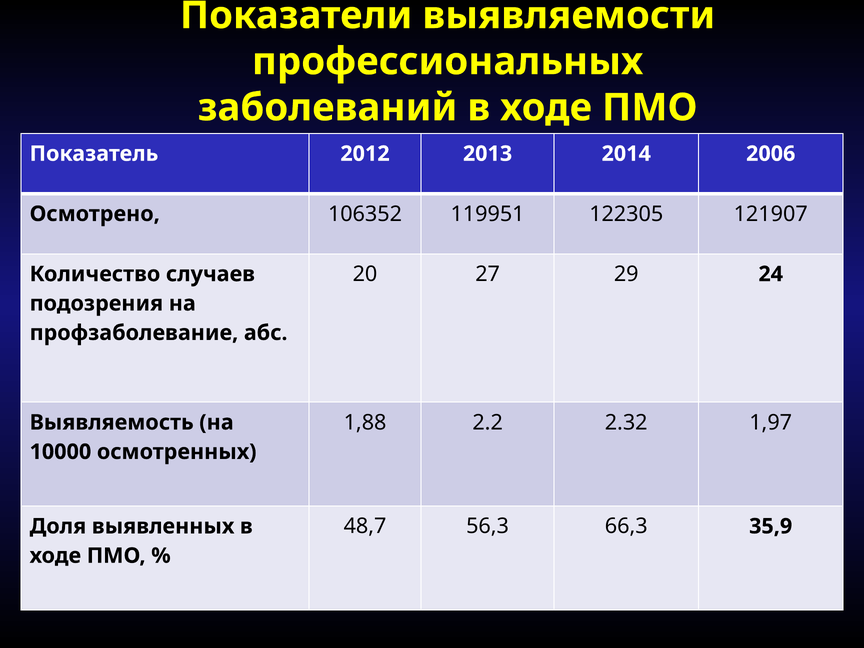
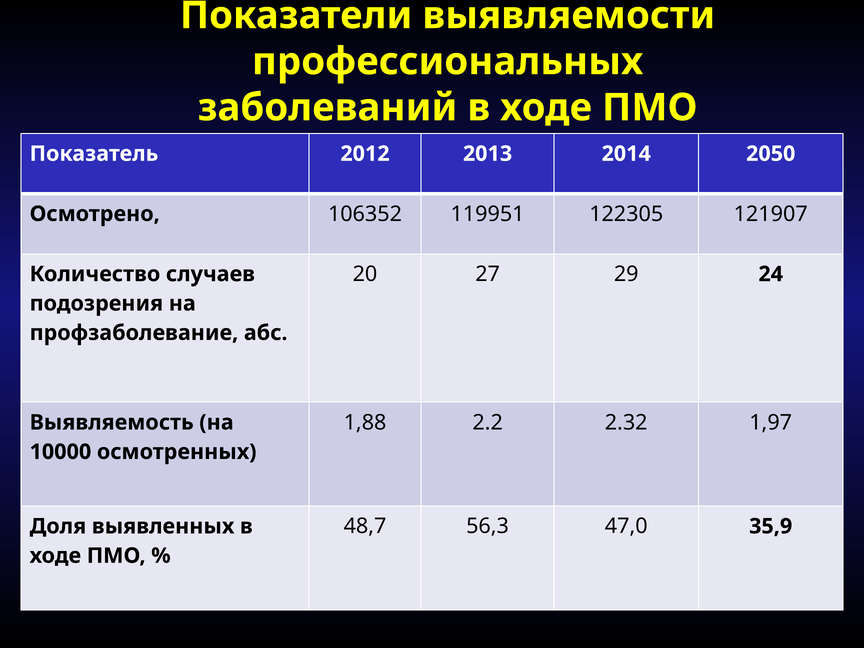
2006: 2006 -> 2050 (771, 154)
66,3: 66,3 -> 47,0 (626, 526)
